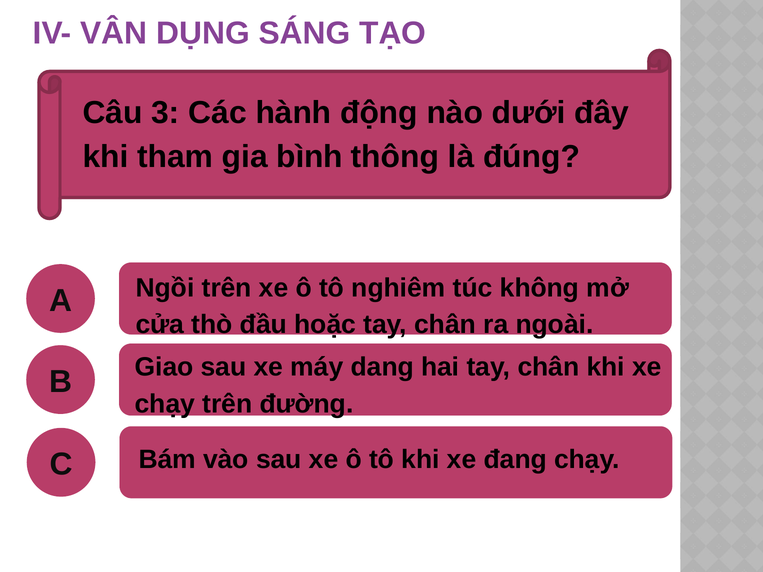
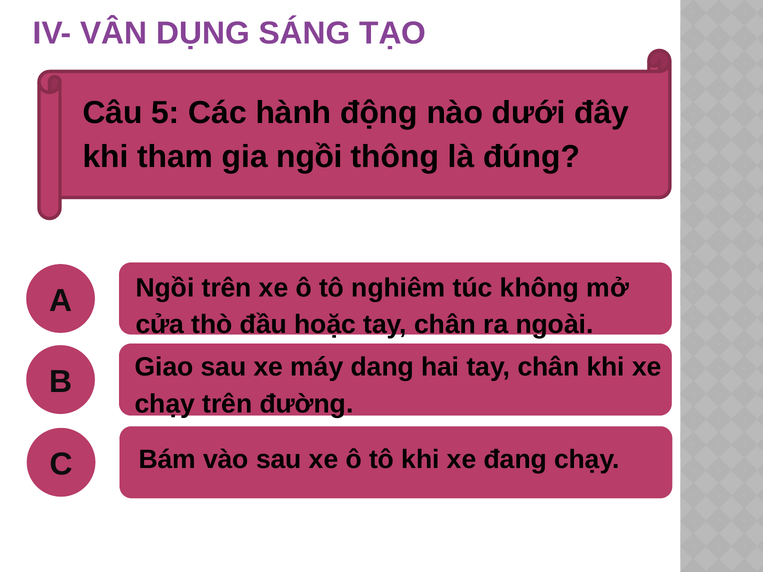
3: 3 -> 5 (165, 113)
gia bình: bình -> ngồi (309, 157)
